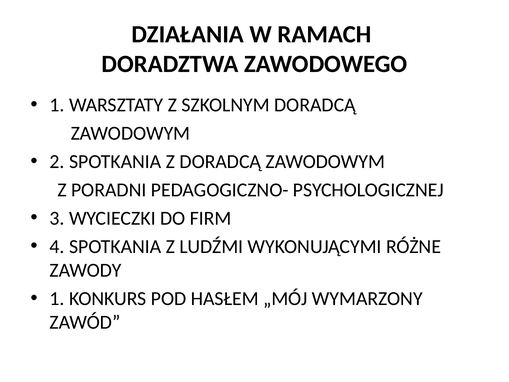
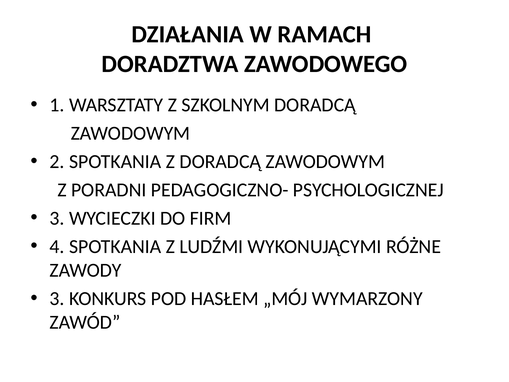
1: 1 -> 3 (57, 298)
